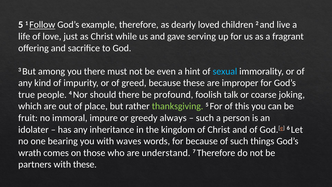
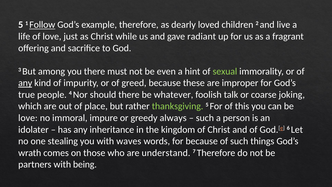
serving: serving -> radiant (202, 36)
sexual colour: light blue -> light green (225, 71)
any underline: none -> present (25, 83)
profound: profound -> whatever (174, 95)
fruit: fruit -> love (28, 118)
bearing: bearing -> stealing (63, 141)
with these: these -> being (85, 164)
